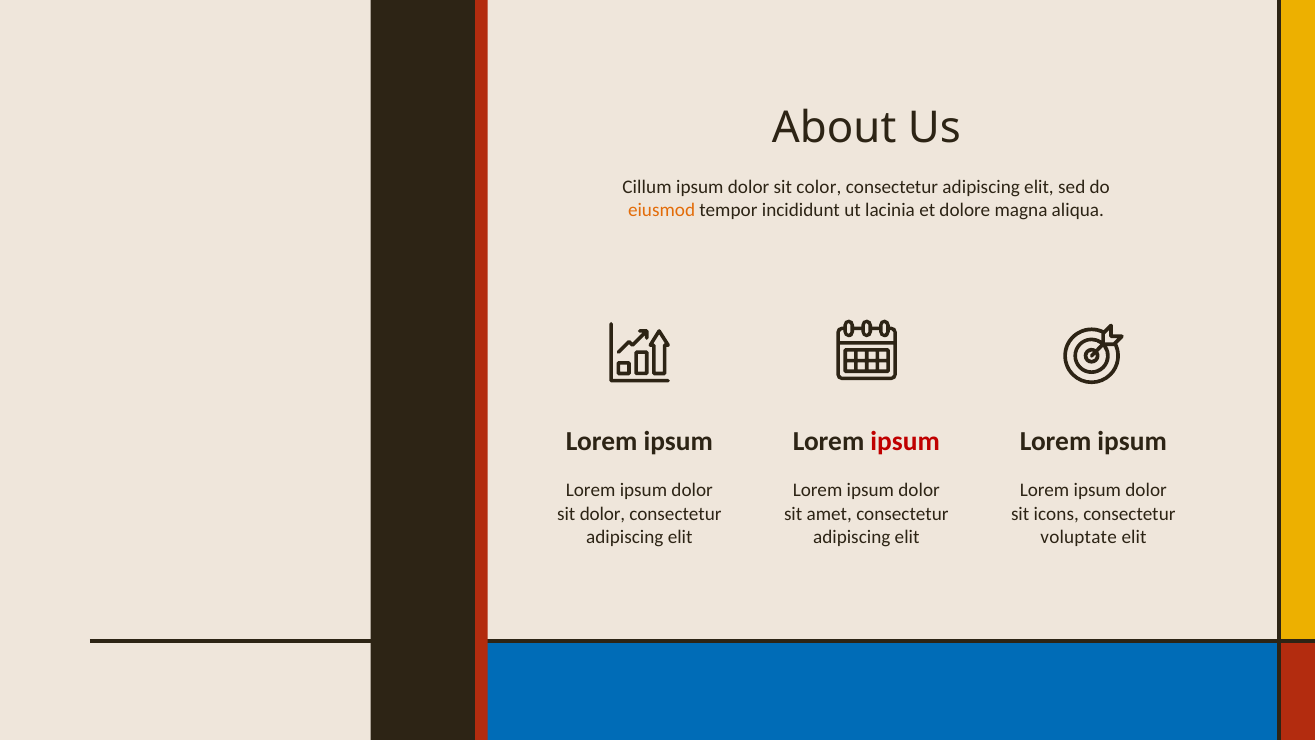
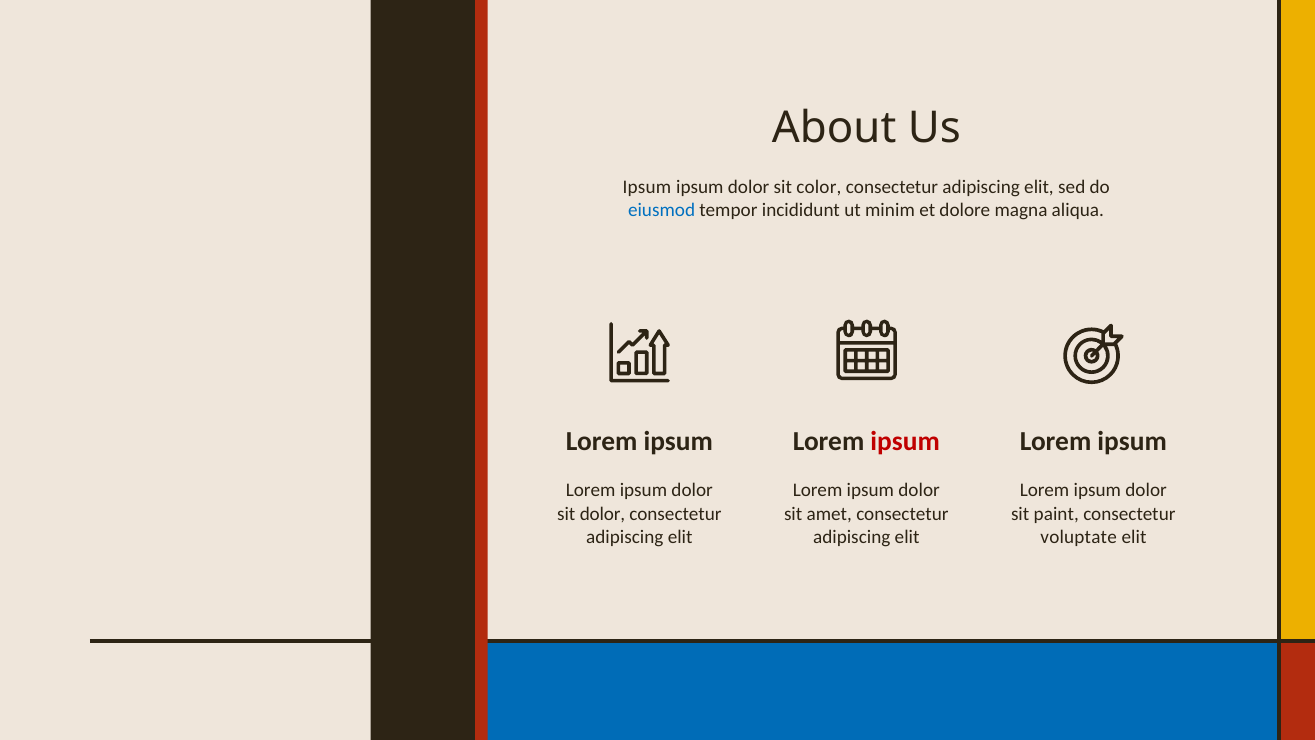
Cillum: Cillum -> Ipsum (647, 187)
eiusmod colour: orange -> blue (662, 210)
lacinia: lacinia -> minim (890, 210)
icons: icons -> paint (1056, 513)
